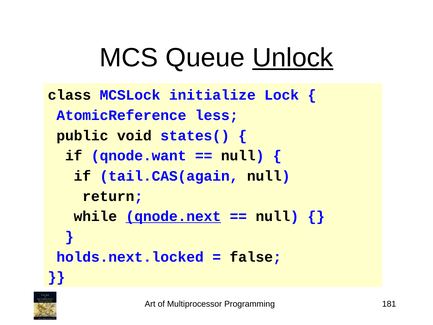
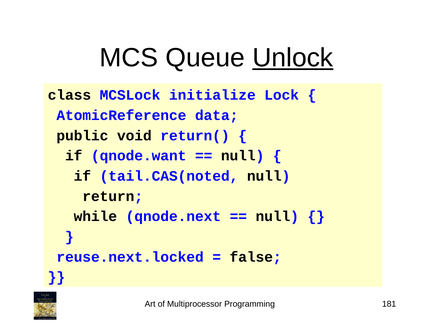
less: less -> data (217, 115)
states(: states( -> return( (195, 136)
tail.CAS(again: tail.CAS(again -> tail.CAS(noted (169, 176)
qnode.next underline: present -> none (173, 216)
holds.next.locked: holds.next.locked -> reuse.next.locked (130, 257)
